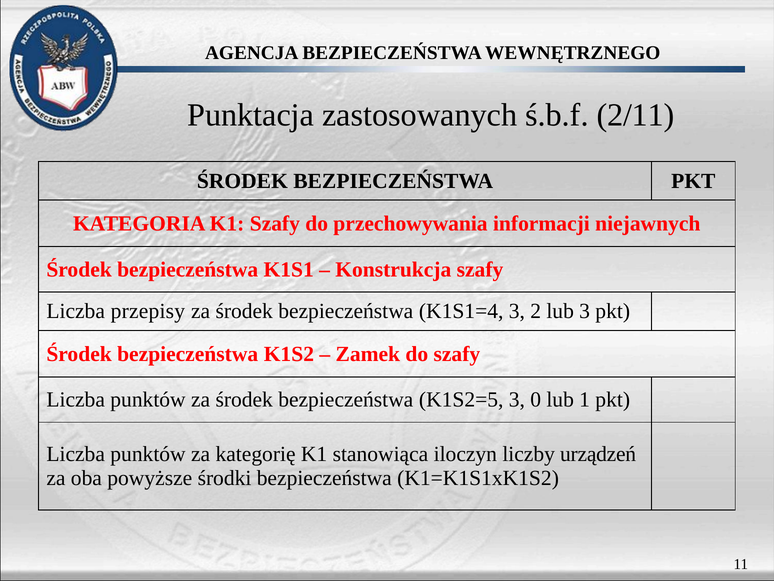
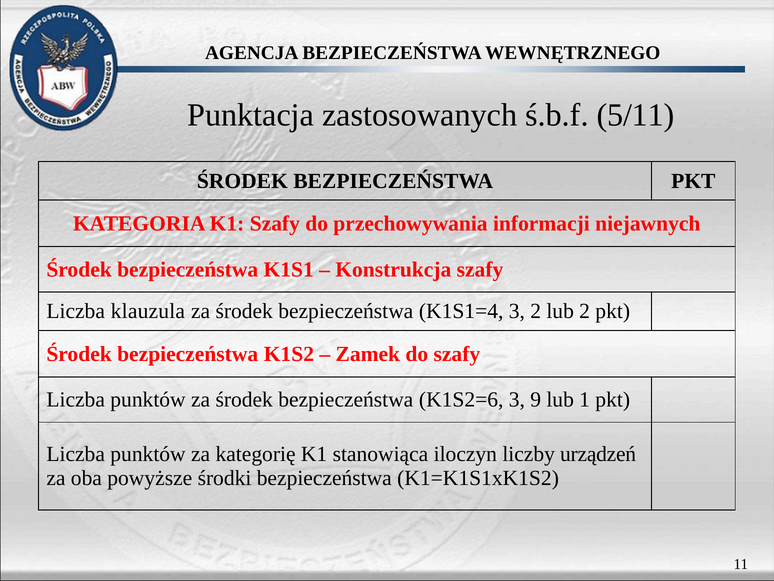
2/11: 2/11 -> 5/11 (636, 115)
przepisy: przepisy -> klauzula (148, 311)
lub 3: 3 -> 2 (585, 311)
K1S2=5: K1S2=5 -> K1S2=6 (461, 399)
0: 0 -> 9 (536, 399)
